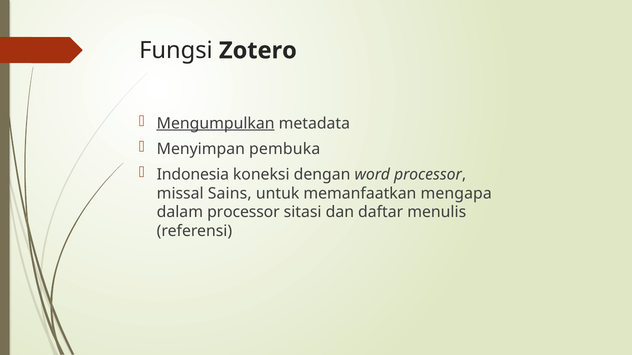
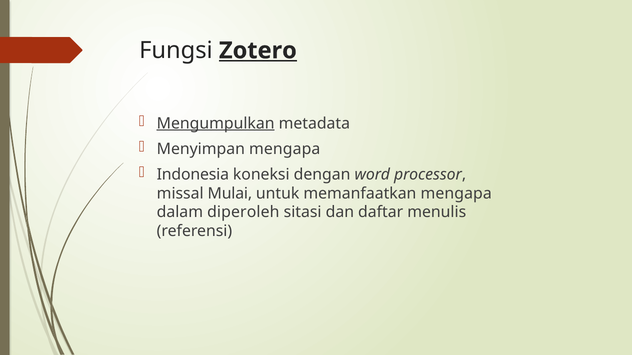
Zotero underline: none -> present (258, 51)
Menyimpan pembuka: pembuka -> mengapa (285, 149)
Sains: Sains -> Mulai (230, 194)
dalam processor: processor -> diperoleh (243, 213)
